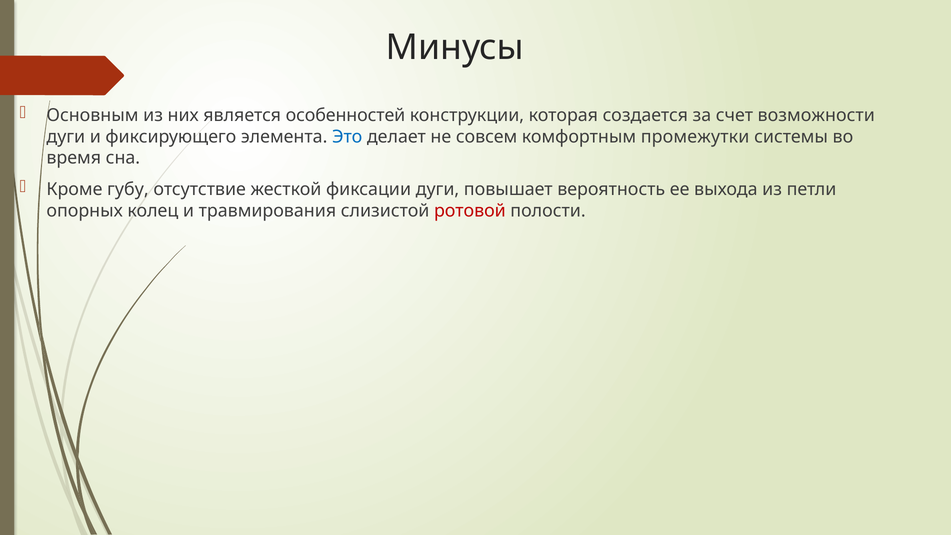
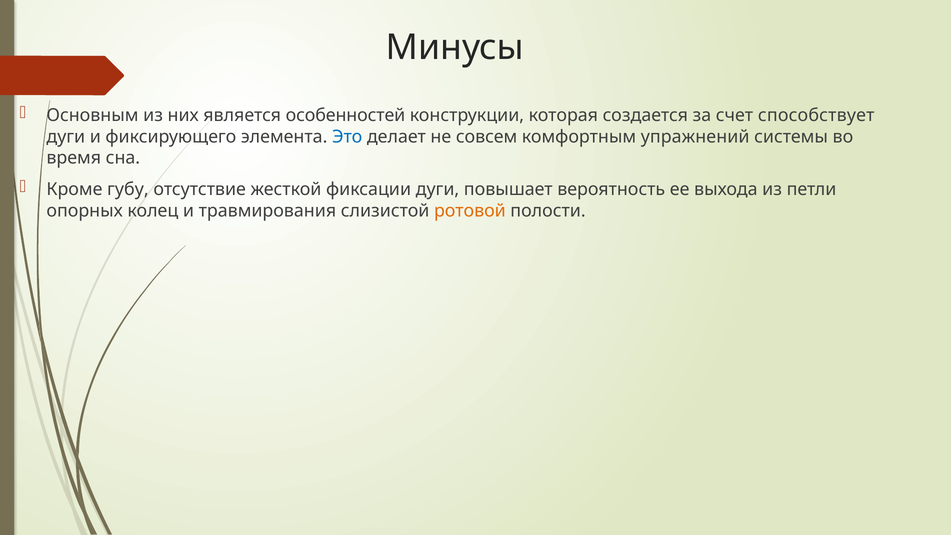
возможности: возможности -> способствует (816, 115)
промежутки: промежутки -> упражнений (695, 137)
ротовой colour: red -> orange (470, 211)
